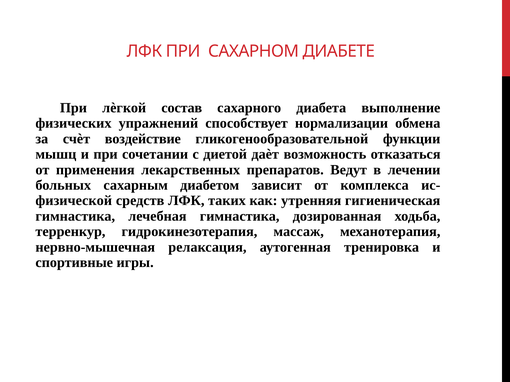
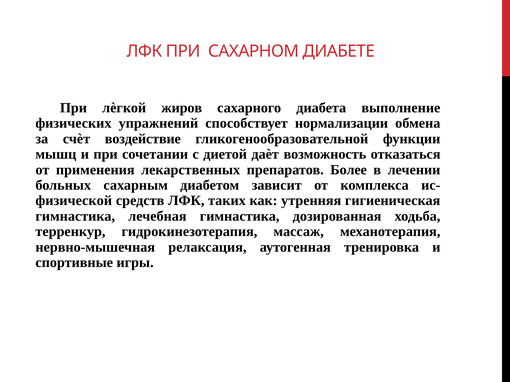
состав: состав -> жиров (182, 108)
Ведут: Ведут -> Более (349, 170)
